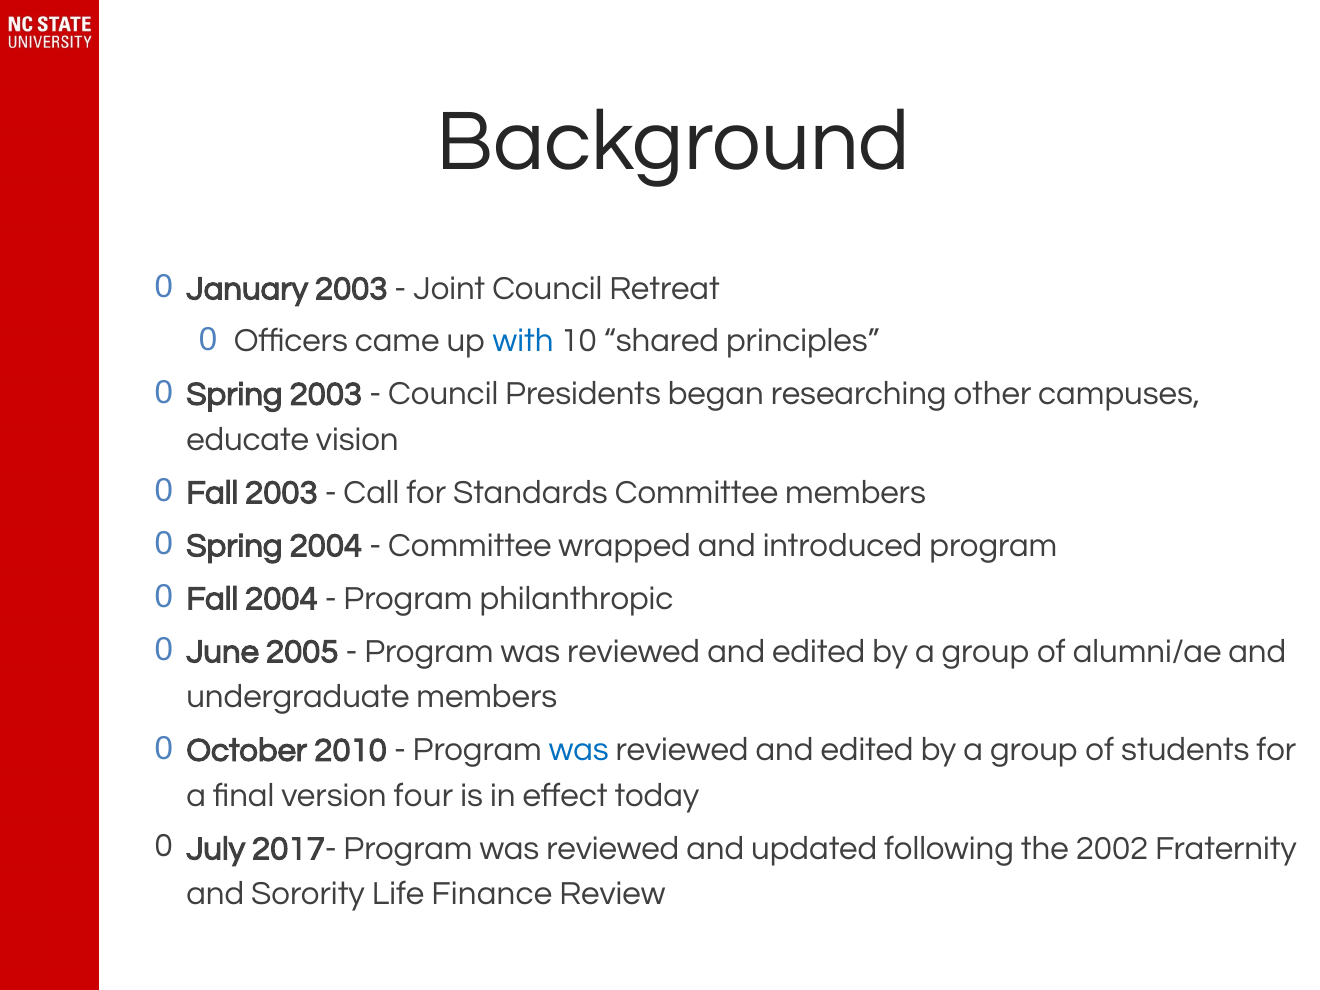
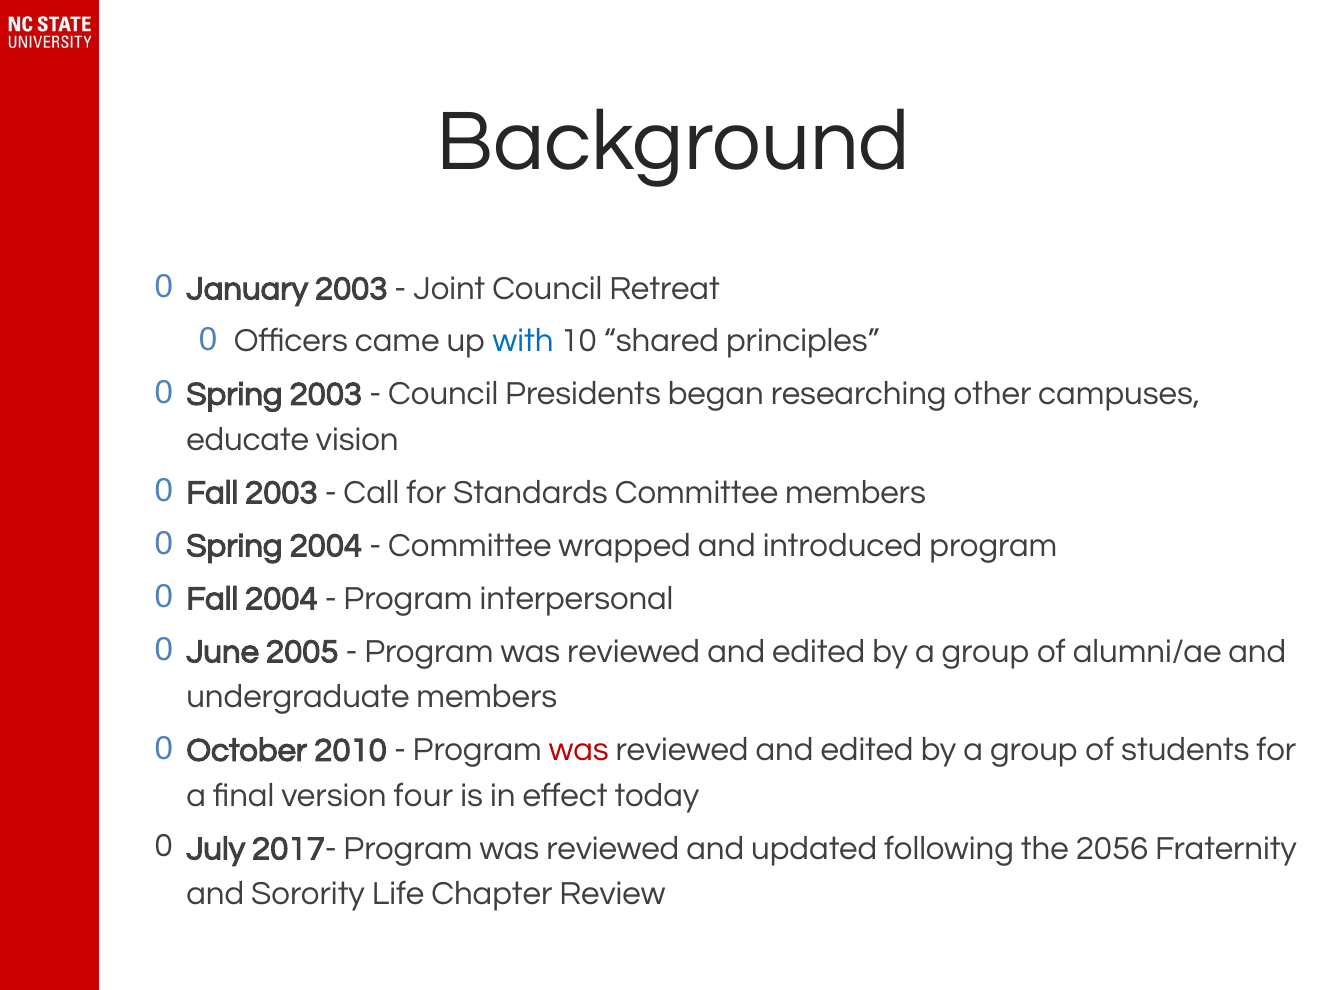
philanthropic: philanthropic -> interpersonal (577, 598)
was colour: blue -> red (579, 750)
2002: 2002 -> 2056 (1112, 849)
Finance: Finance -> Chapter (492, 894)
